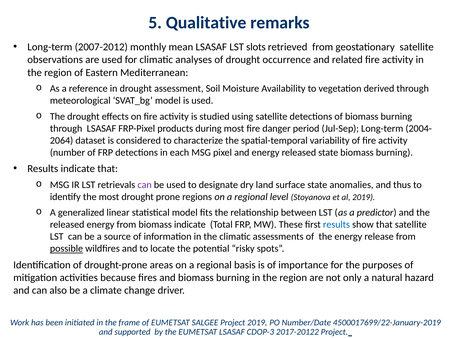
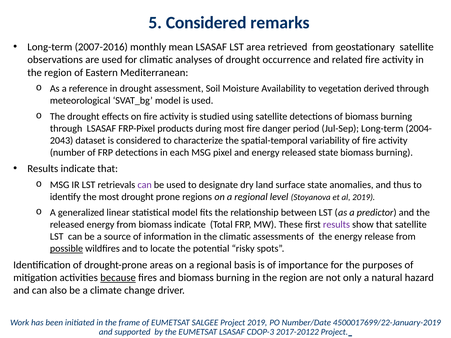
5 Qualitative: Qualitative -> Considered (206, 23)
2007-2012: 2007-2012 -> 2007-2016 (101, 47)
slots: slots -> area (256, 47)
2064: 2064 -> 2043 (62, 141)
results colour: blue -> purple (336, 225)
because underline: none -> present (118, 278)
